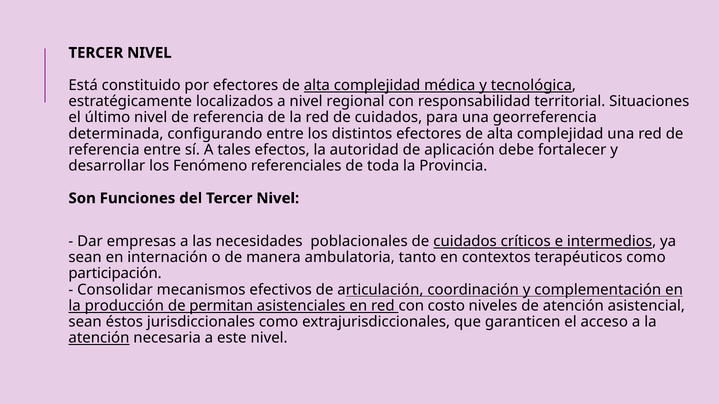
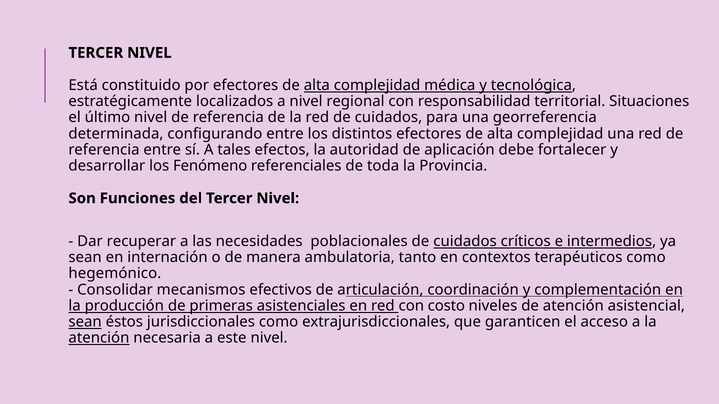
empresas: empresas -> recuperar (141, 241)
participación: participación -> hegemónico (115, 274)
permitan: permitan -> primeras (221, 306)
sean underline: none -> present (85, 322)
